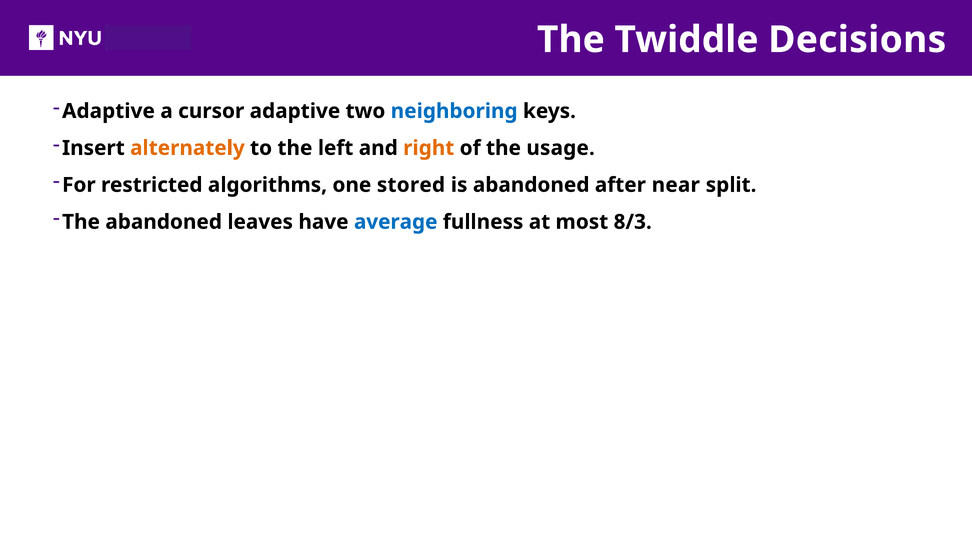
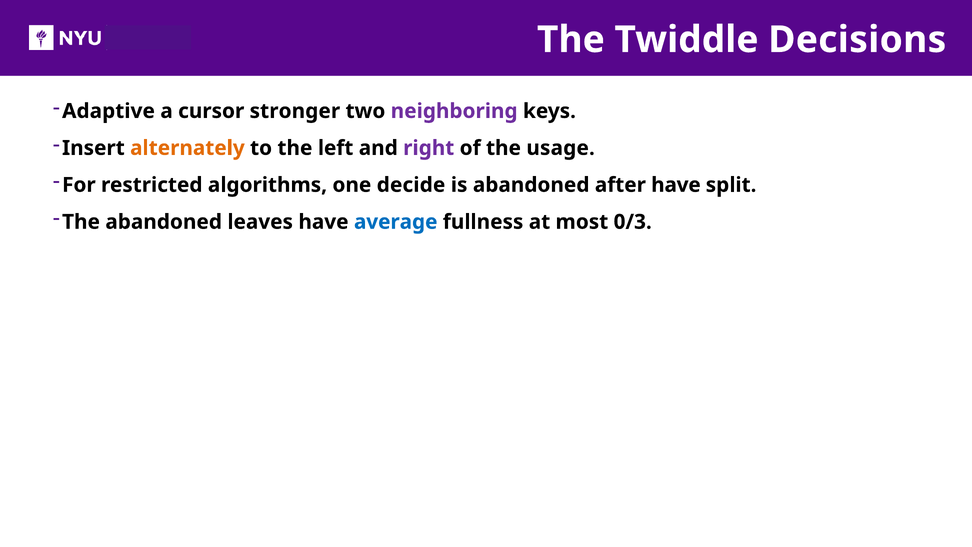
cursor adaptive: adaptive -> stronger (295, 111)
neighboring colour: blue -> purple (454, 111)
right colour: orange -> purple (429, 148)
stored: stored -> decide (411, 185)
after near: near -> have (676, 185)
8/3: 8/3 -> 0/3 (633, 222)
